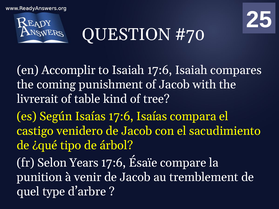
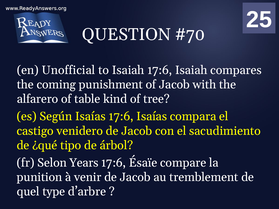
Accomplir: Accomplir -> Unofficial (68, 70)
livrerait: livrerait -> alfarero (38, 99)
